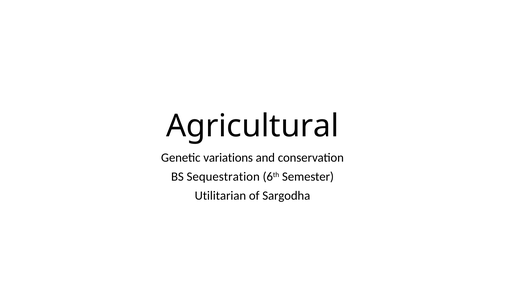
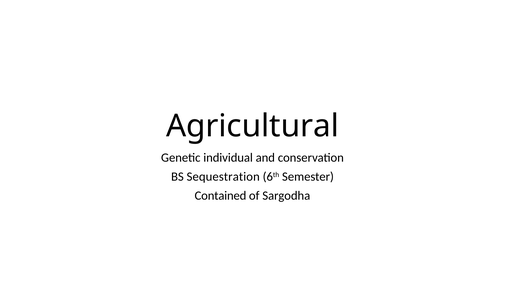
variations: variations -> individual (228, 158)
Utilitarian: Utilitarian -> Contained (220, 196)
